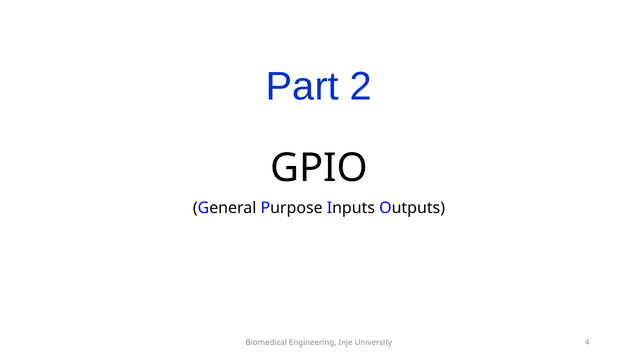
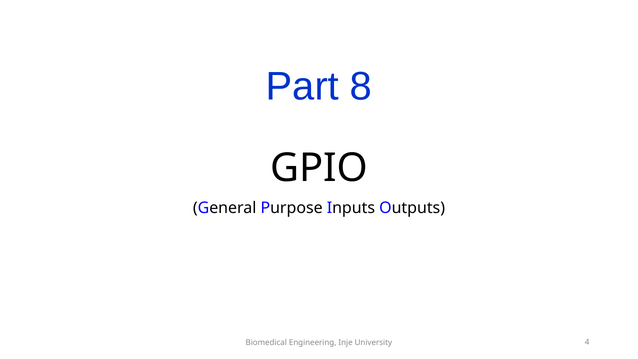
2: 2 -> 8 (361, 87)
